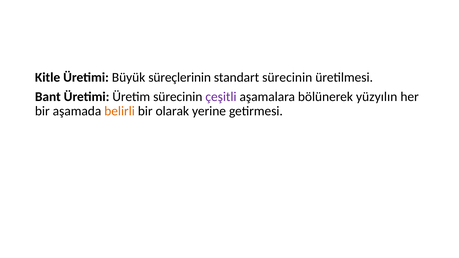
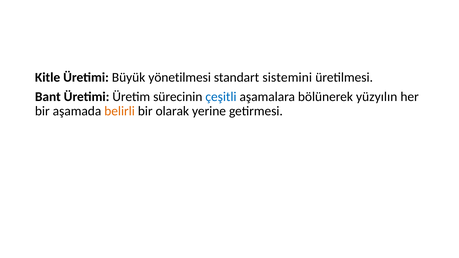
süreçlerinin: süreçlerinin -> yönetilmesi (180, 78)
standart sürecinin: sürecinin -> sistemini (287, 78)
çeşitli colour: purple -> blue (221, 97)
